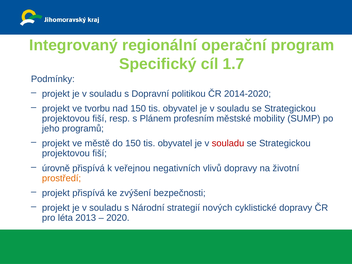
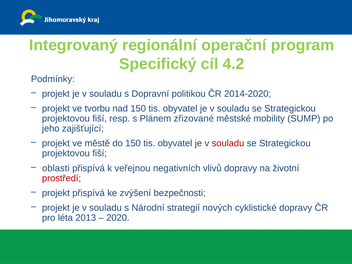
1.7: 1.7 -> 4.2 (234, 64)
profesním: profesním -> zřizované (194, 119)
programů: programů -> zajišťující (83, 129)
úrovně: úrovně -> oblasti (56, 168)
prostředí colour: orange -> red (62, 178)
